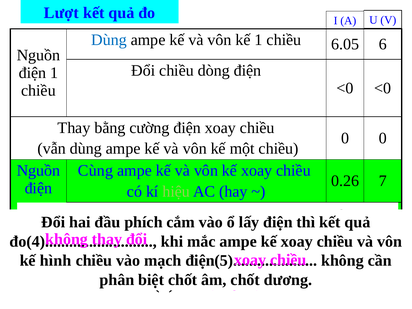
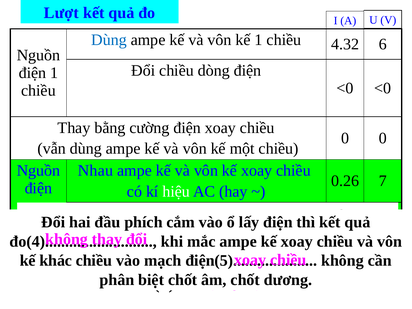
6.05: 6.05 -> 4.32 (345, 44)
Cùng: Cùng -> Nhau (95, 171)
hiệu colour: light green -> white (176, 191)
hình: hình -> khác (56, 261)
